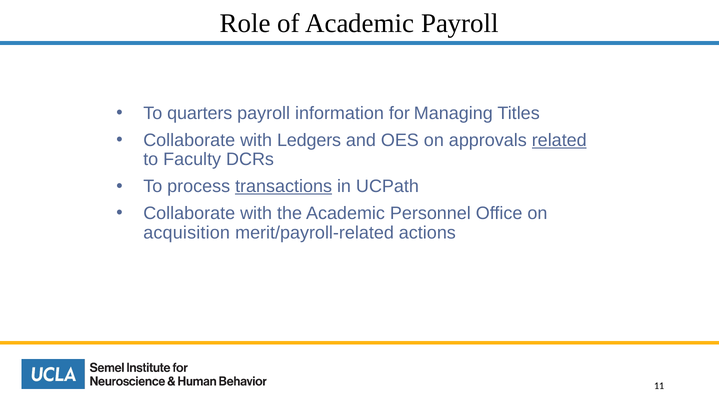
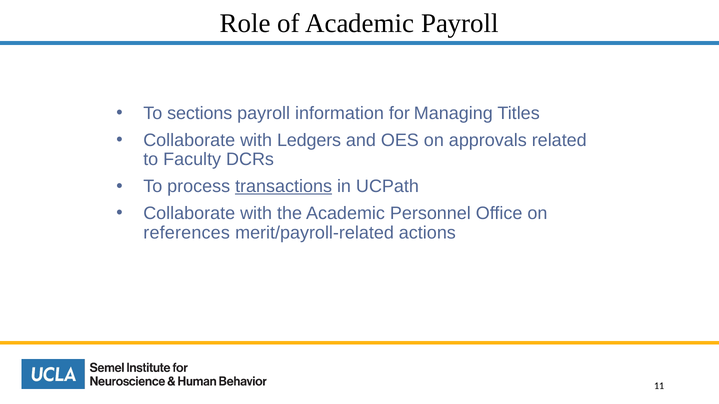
quarters: quarters -> sections (200, 113)
related underline: present -> none (559, 140)
acquisition: acquisition -> references (187, 233)
